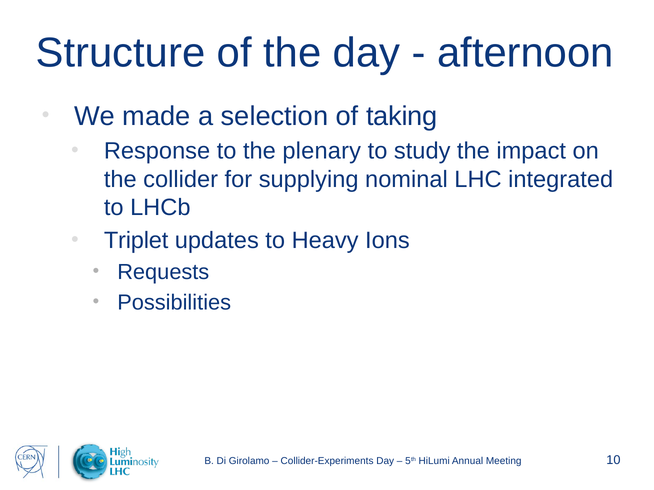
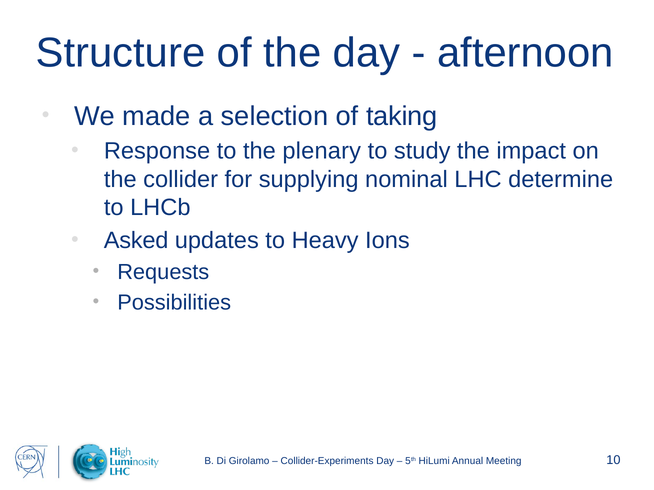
integrated: integrated -> determine (561, 180)
Triplet: Triplet -> Asked (136, 241)
